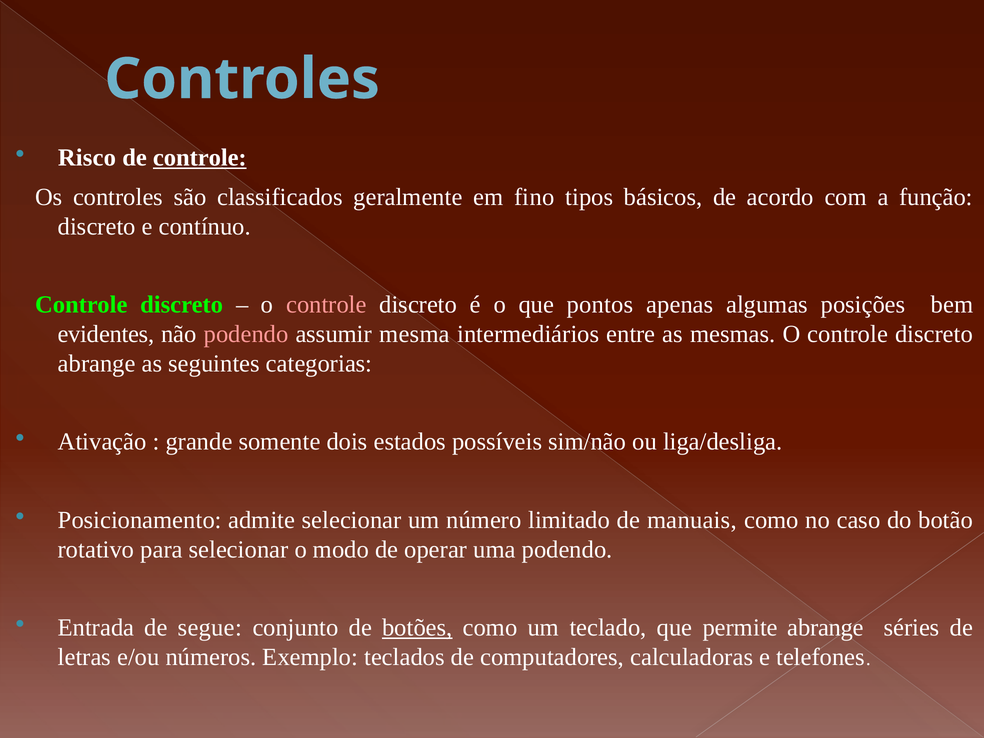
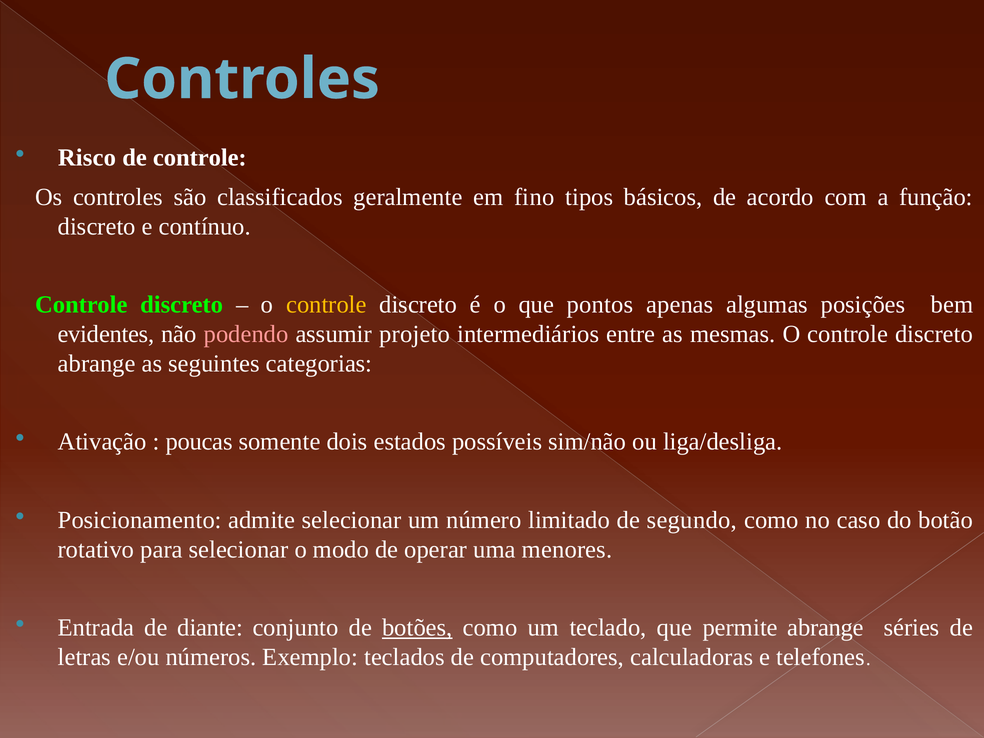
controle underline: present -> none (200, 158)
controle colour: pink -> yellow (326, 305)
mesma: mesma -> projeto (415, 334)
grande: grande -> poucas (199, 442)
manuais: manuais -> segundo (692, 520)
uma podendo: podendo -> menores (567, 550)
segue: segue -> diante (210, 628)
